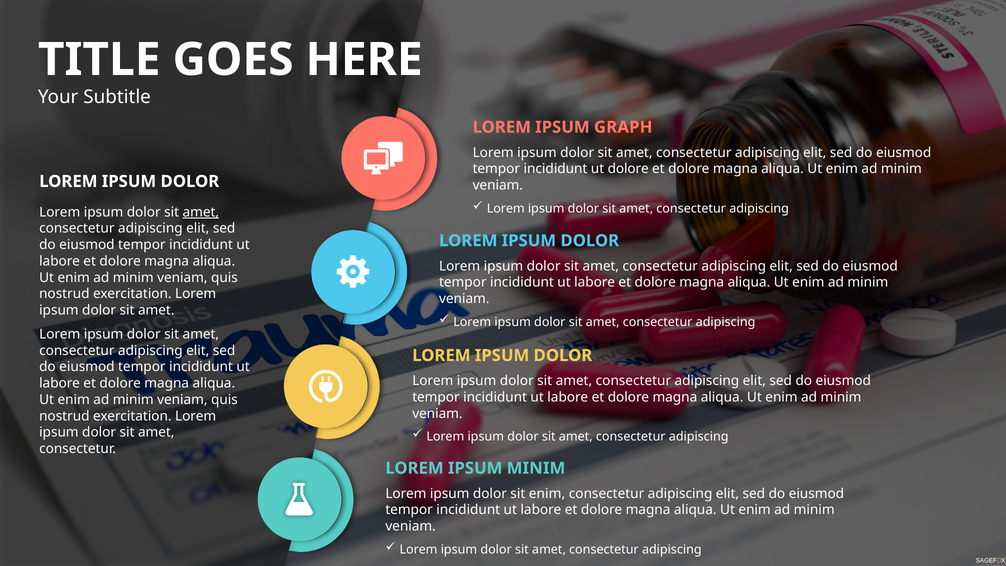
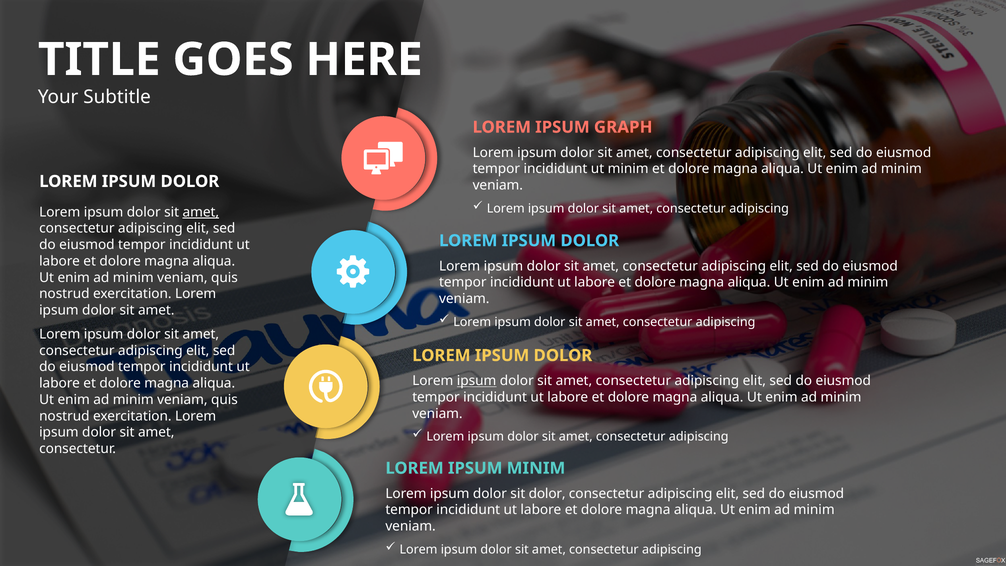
ut dolore: dolore -> minim (628, 169)
ipsum underline: none -> present (477, 381)
sit enim: enim -> dolor (547, 493)
